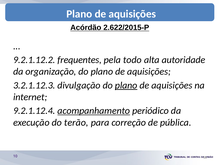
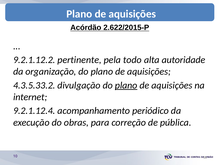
frequentes: frequentes -> pertinente (80, 60)
3.2.1.12.3: 3.2.1.12.3 -> 4.3.5.33.2 (34, 85)
acompanhamento underline: present -> none (94, 111)
terão: terão -> obras (76, 122)
